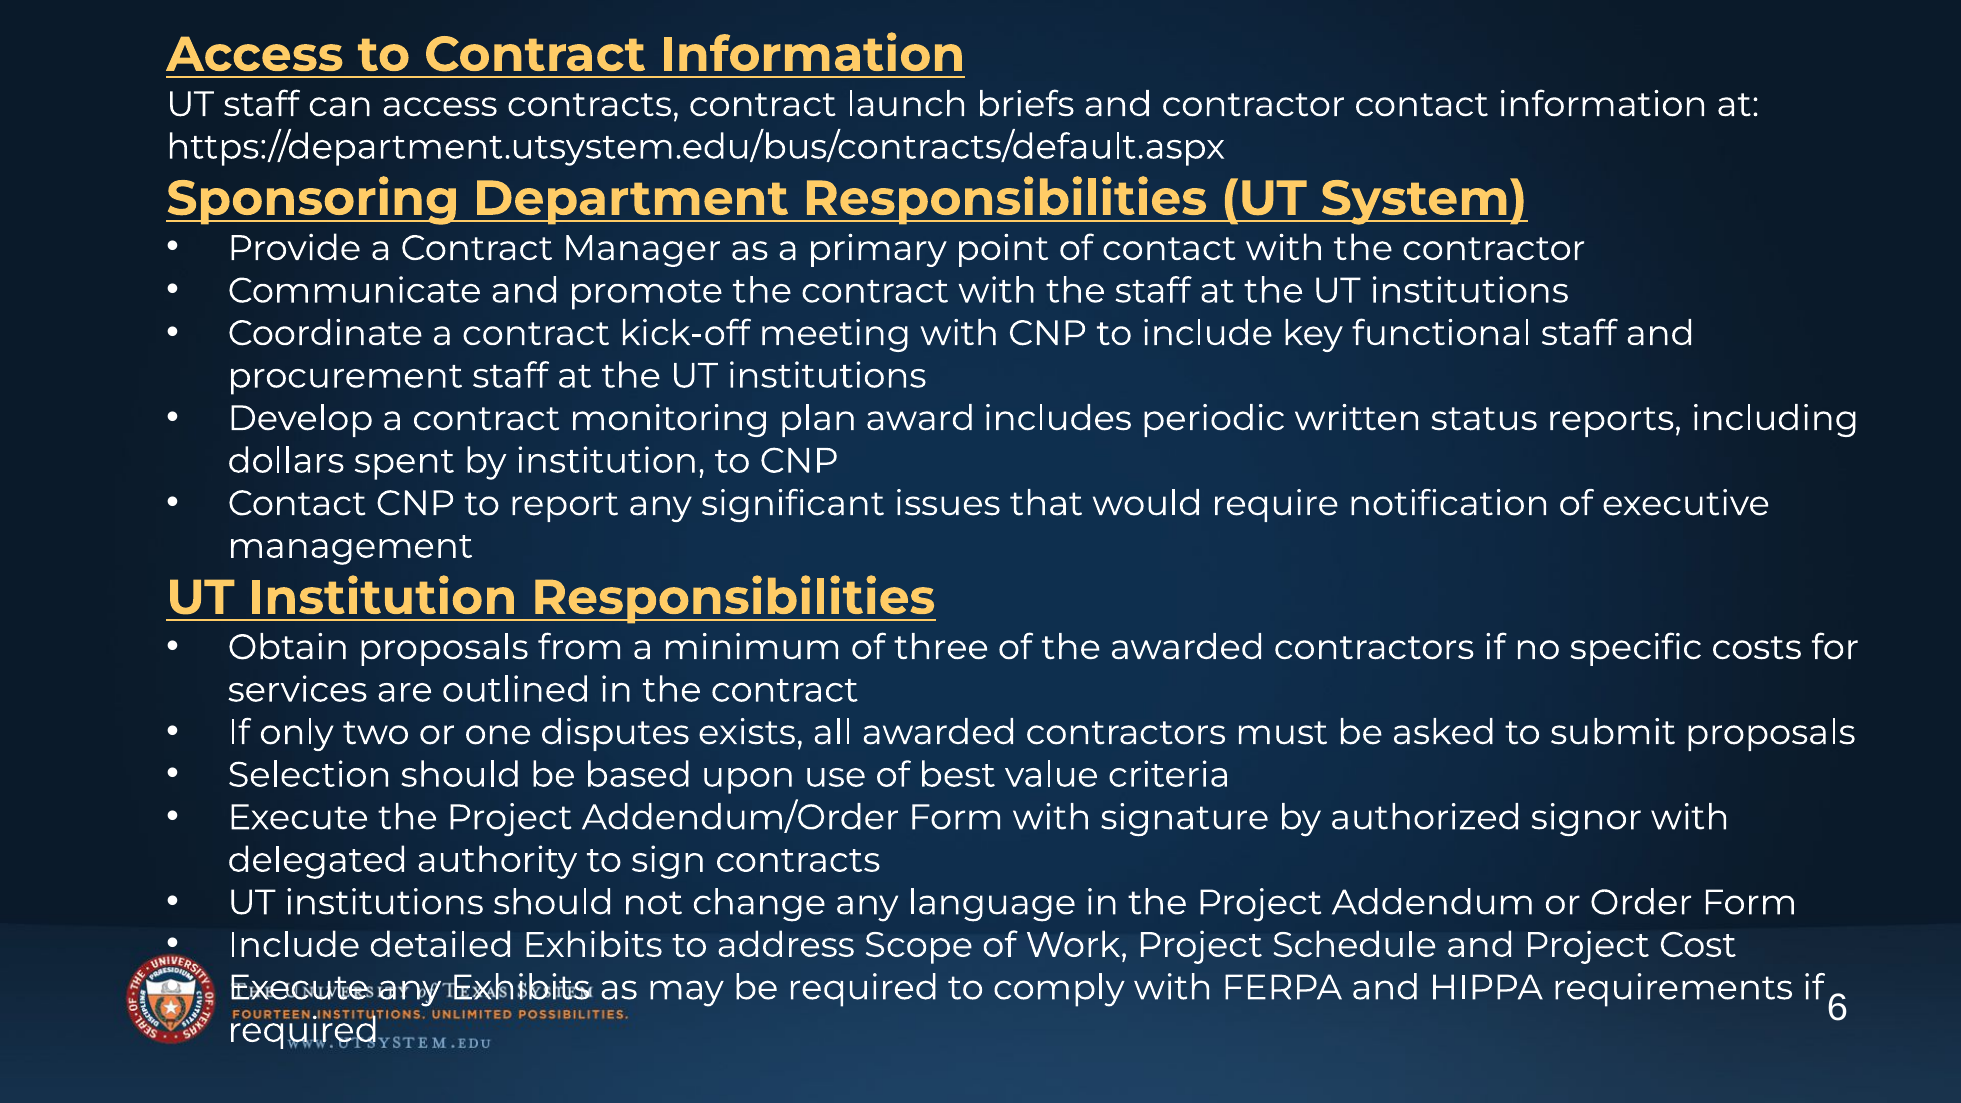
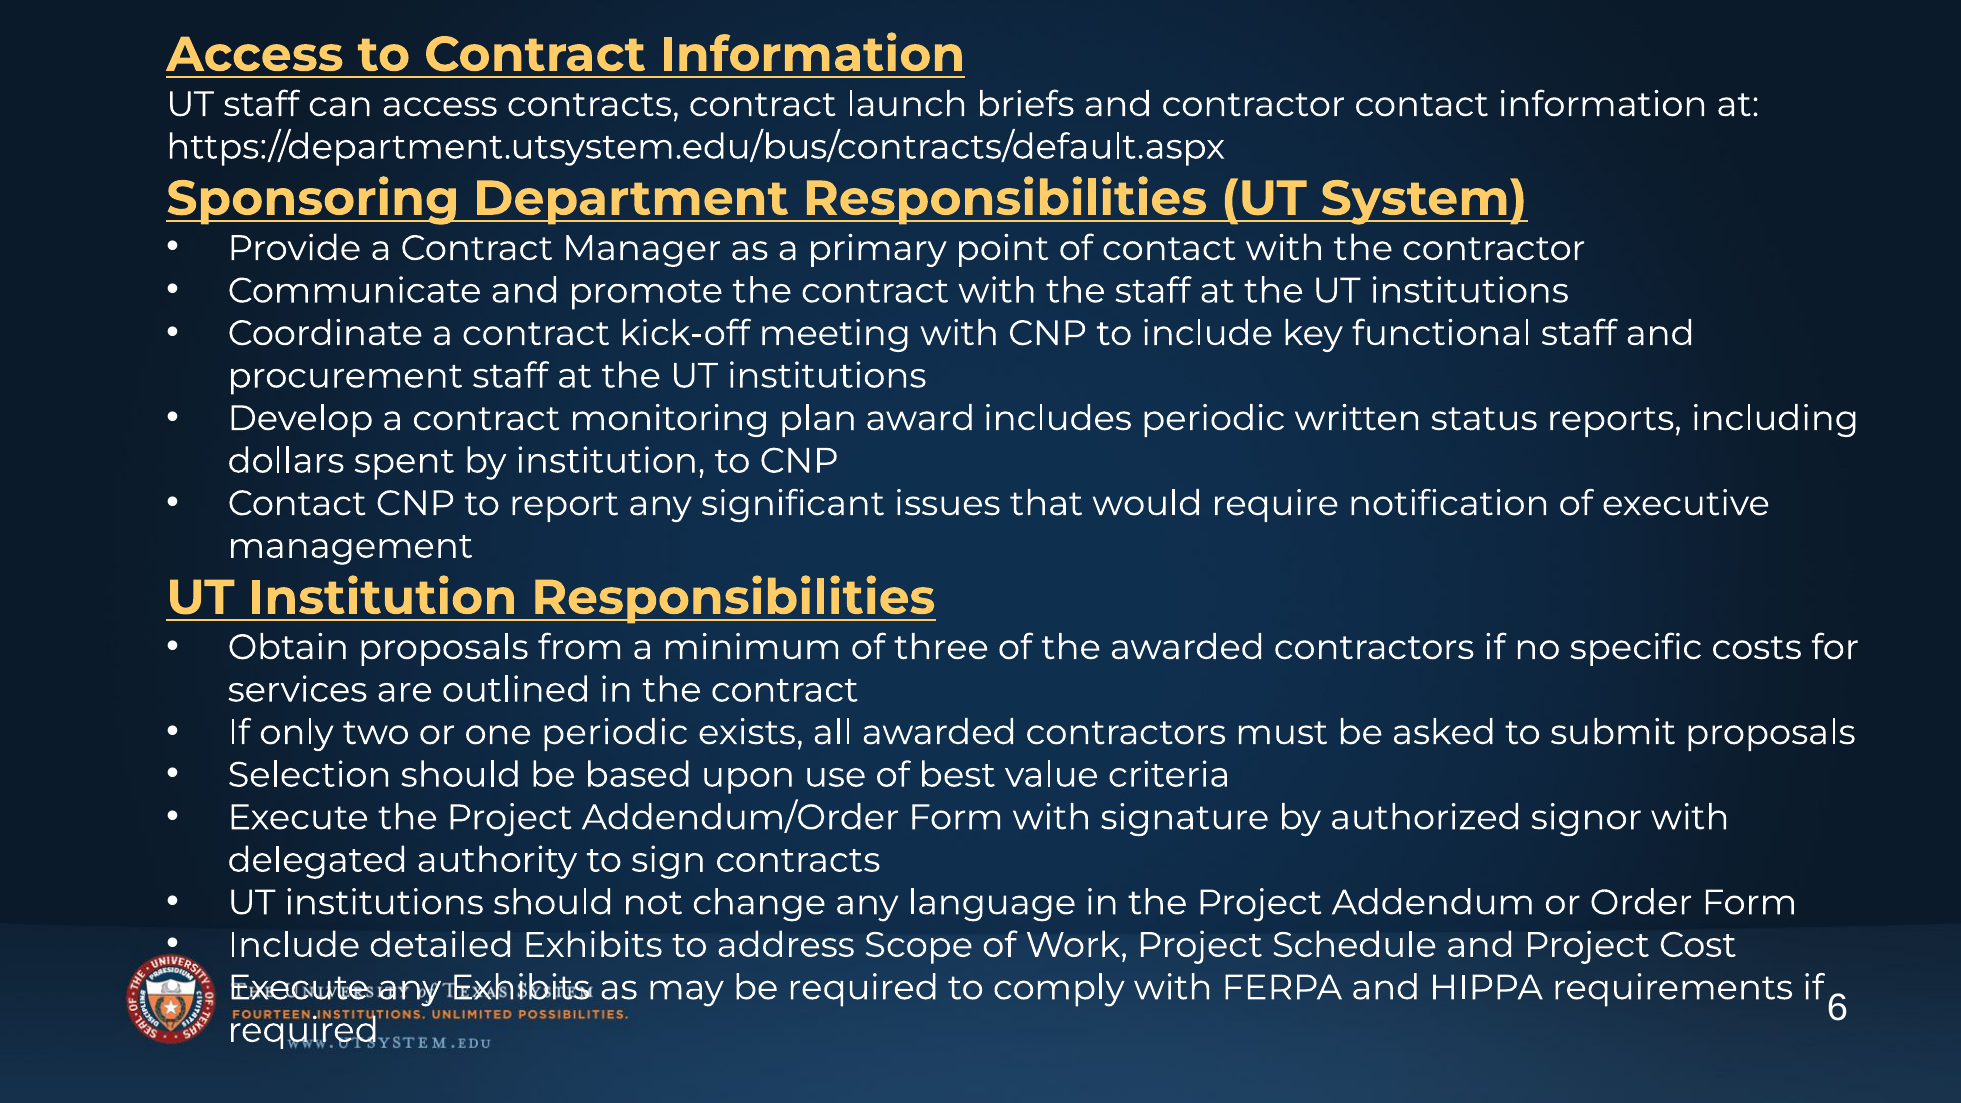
one disputes: disputes -> periodic (615, 733)
